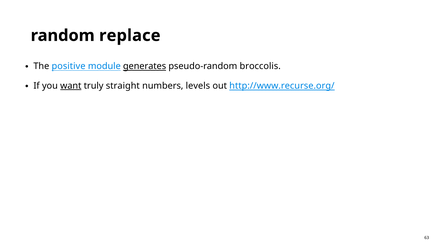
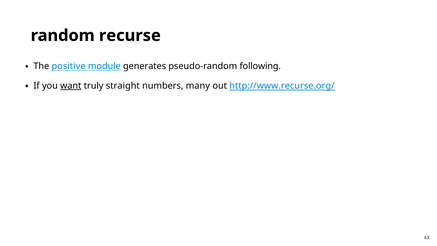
replace: replace -> recurse (130, 36)
generates underline: present -> none (145, 66)
broccolis: broccolis -> following (260, 66)
levels: levels -> many (198, 86)
